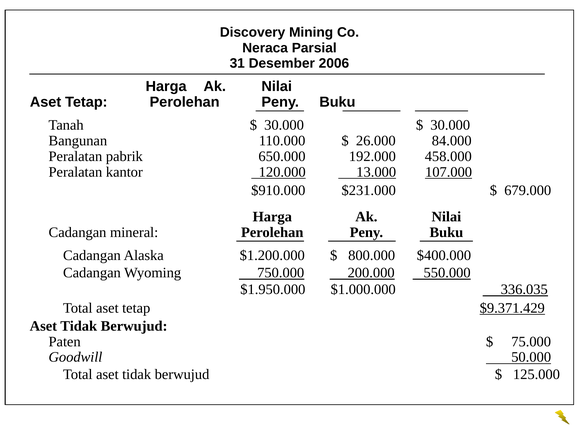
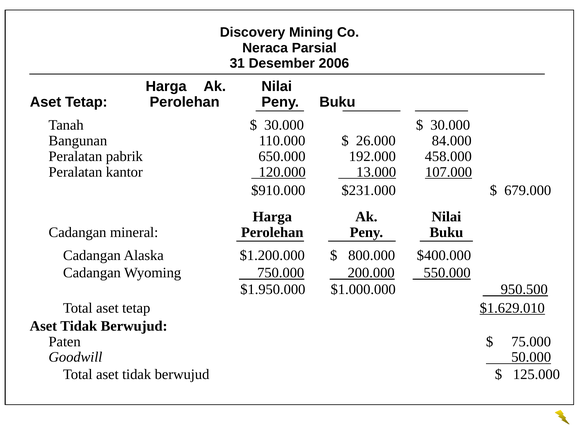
336.035: 336.035 -> 950.500 (524, 290)
$9.371.429: $9.371.429 -> $1.629.010 (512, 308)
